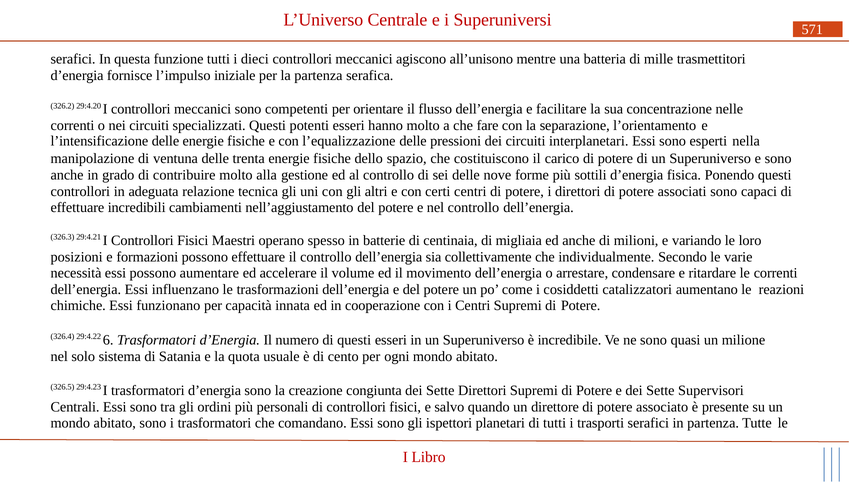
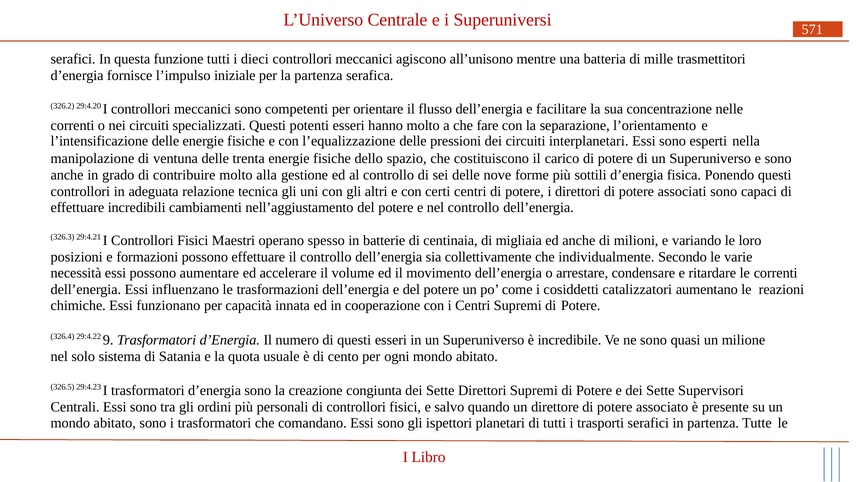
6: 6 -> 9 (108, 340)
